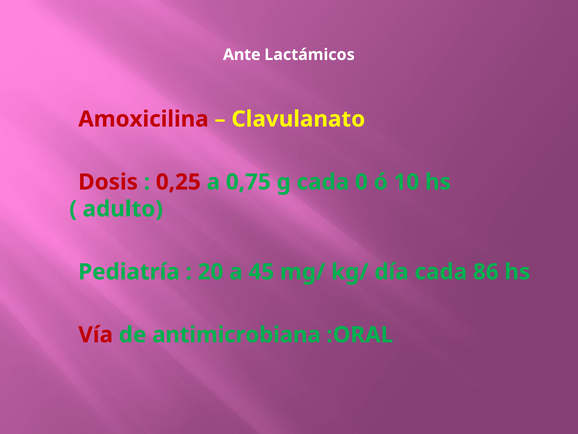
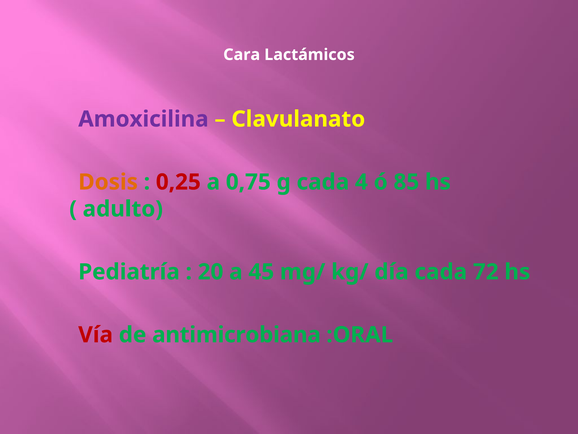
Ante: Ante -> Cara (242, 55)
Amoxicilina colour: red -> purple (143, 119)
Dosis colour: red -> orange (108, 182)
0: 0 -> 4 (361, 182)
10: 10 -> 85 (406, 182)
86: 86 -> 72 (486, 272)
